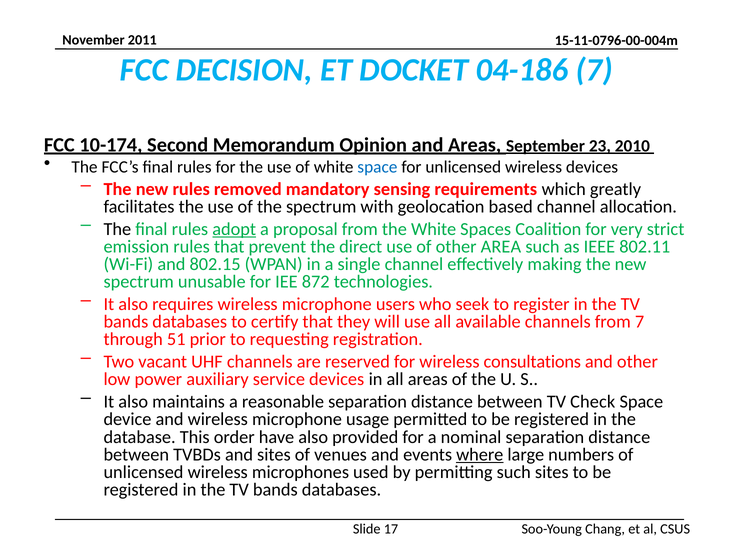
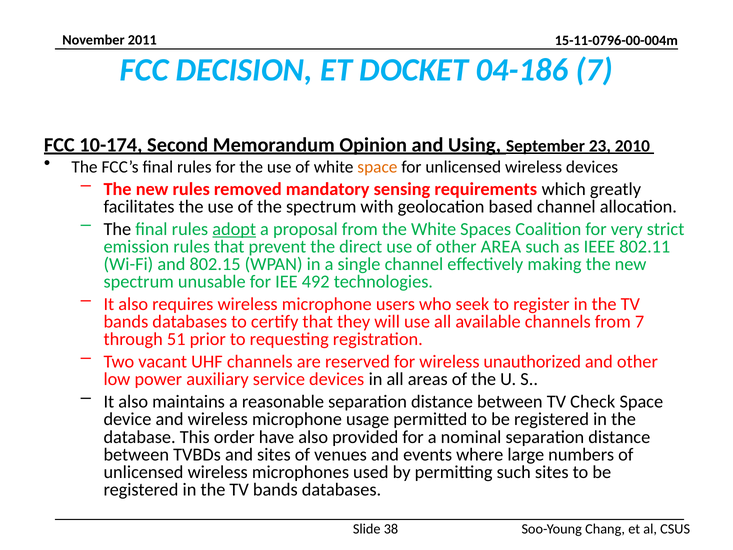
and Areas: Areas -> Using (475, 145)
space colour: blue -> orange (377, 167)
872: 872 -> 492 (316, 282)
consultations: consultations -> unauthorized (532, 362)
where underline: present -> none (480, 454)
17: 17 -> 38 (391, 529)
